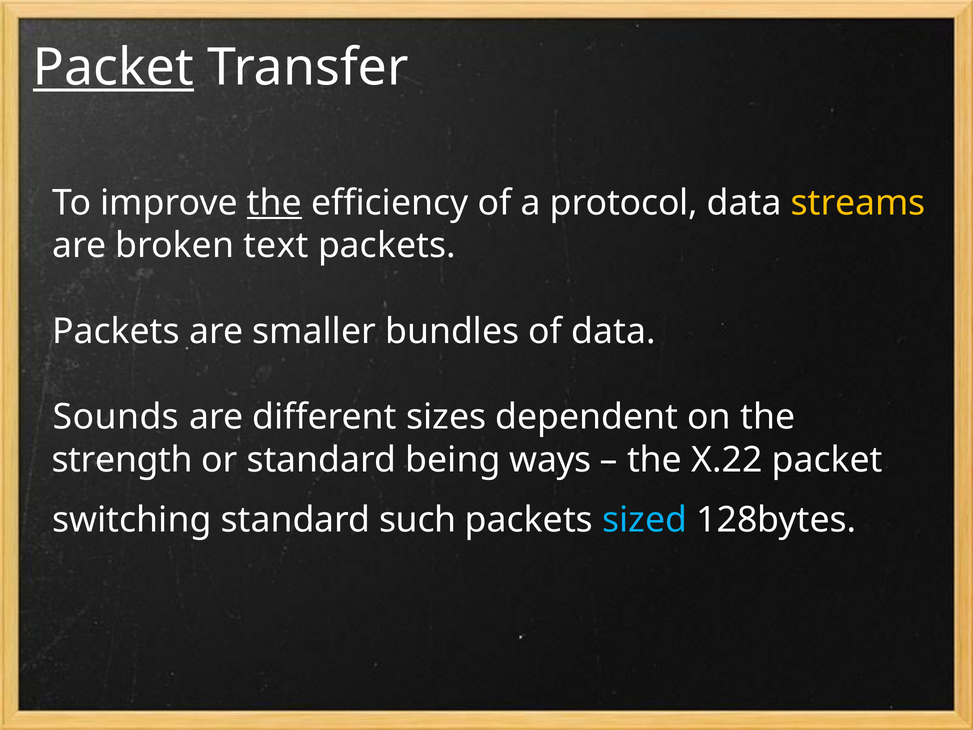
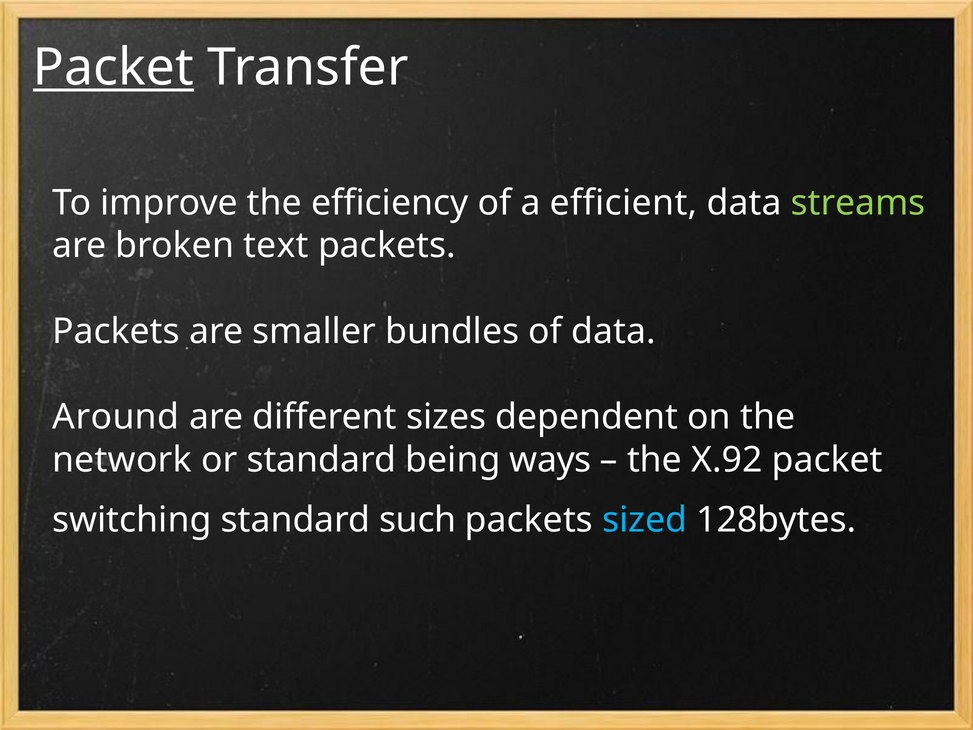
the underline: present -> none (274, 203)
protocol: protocol -> efficient (624, 203)
streams colour: yellow -> light green (858, 203)
Sounds: Sounds -> Around (116, 417)
strength: strength -> network (122, 460)
X.22: X.22 -> X.92 (727, 460)
